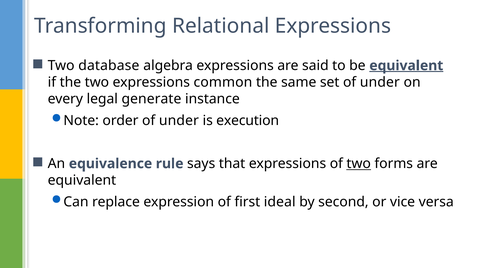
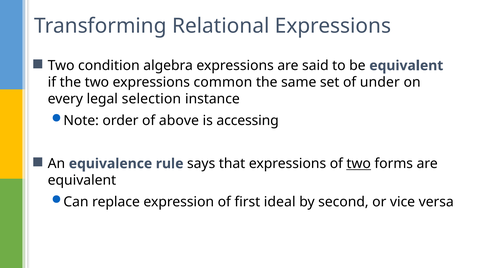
database: database -> condition (109, 66)
equivalent underline: present -> none (406, 66)
generate: generate -> selection (151, 99)
order of under: under -> above (179, 121)
execution: execution -> accessing (248, 121)
